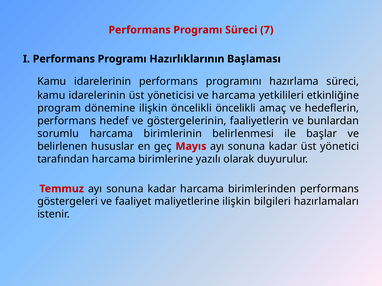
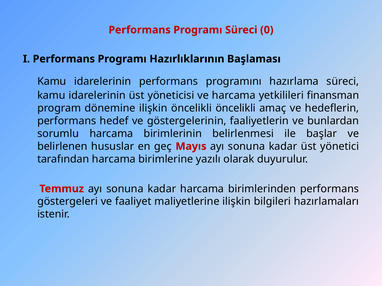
7: 7 -> 0 (267, 30)
etkinliğine: etkinliğine -> finansman (333, 96)
